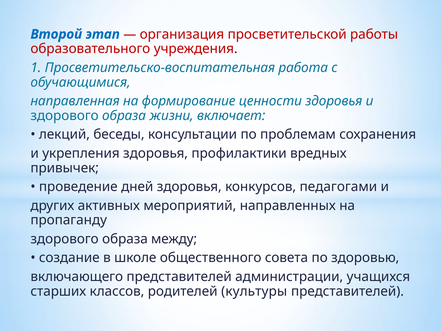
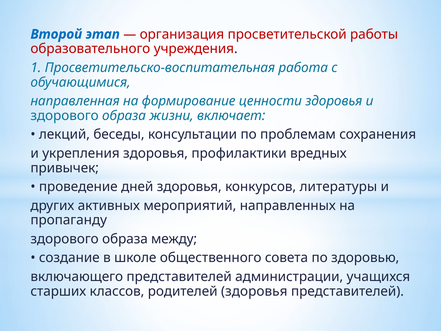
педагогами: педагогами -> литературы (338, 187)
родителей культуры: культуры -> здоровья (254, 291)
